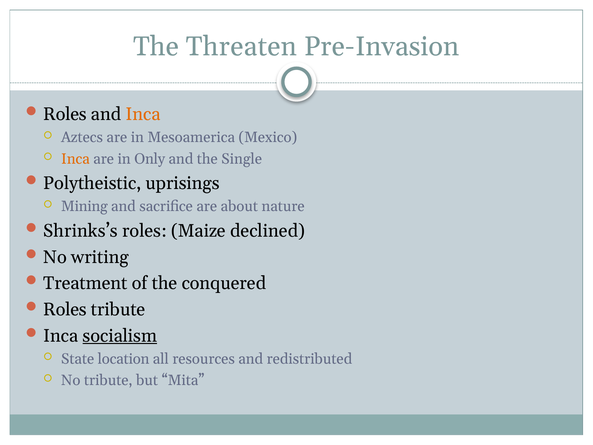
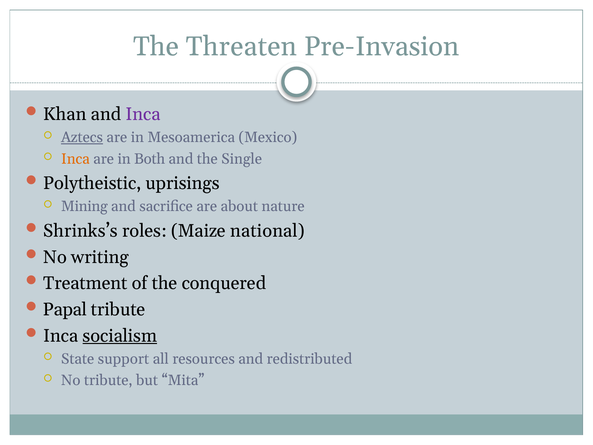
Roles: Roles -> Khan (65, 114)
Inca colour: orange -> purple (143, 114)
Aztecs underline: none -> present (82, 137)
Only: Only -> Both (150, 159)
declined: declined -> national (267, 231)
Roles: Roles -> Papal (65, 309)
location: location -> support (123, 359)
